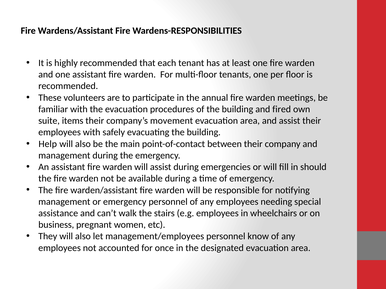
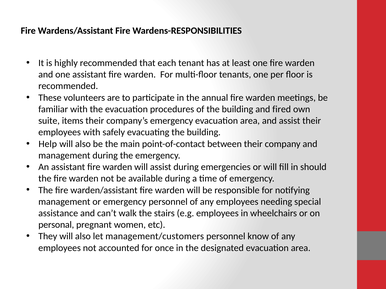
company’s movement: movement -> emergency (172, 121)
business: business -> personal (56, 225)
management/employees: management/employees -> management/customers (155, 237)
